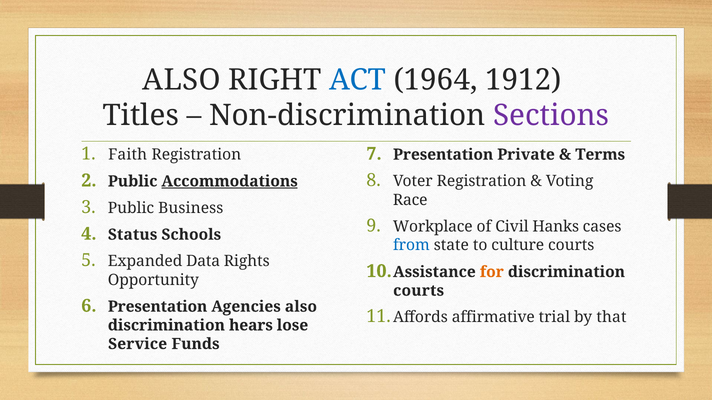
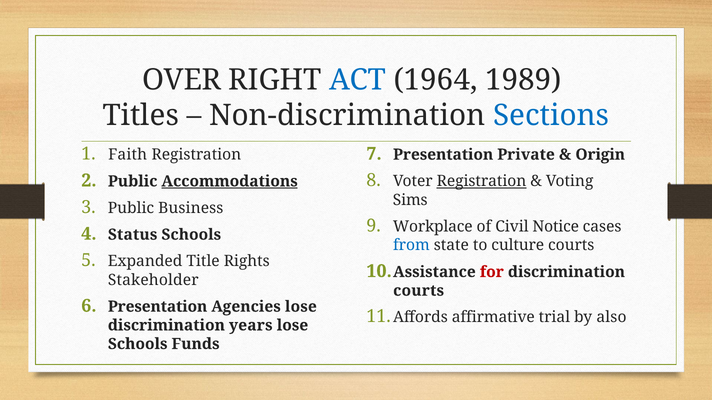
ALSO: ALSO -> OVER (182, 80)
1912: 1912 -> 1989 (523, 80)
Sections colour: purple -> blue (551, 115)
Terms: Terms -> Origin (600, 155)
Registration underline: none -> present (482, 181)
Race: Race -> Sims (410, 200)
Hanks: Hanks -> Notice (556, 227)
Data: Data -> Title (203, 262)
for colour: orange -> red (492, 272)
Opportunity: Opportunity -> Stakeholder (153, 280)
Agencies also: also -> lose (301, 307)
that: that -> also (611, 318)
hears: hears -> years (251, 326)
Service: Service -> Schools (138, 344)
